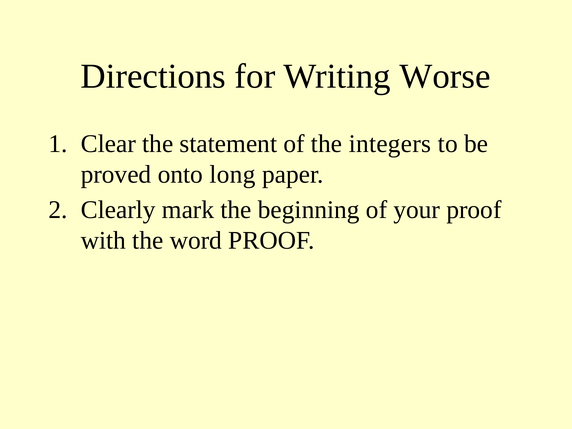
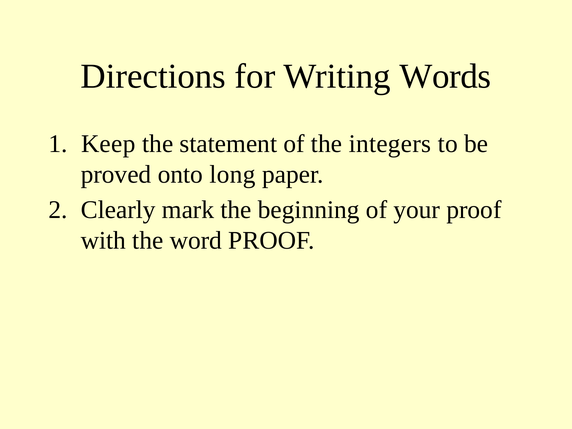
Worse: Worse -> Words (445, 76)
Clear: Clear -> Keep (108, 144)
